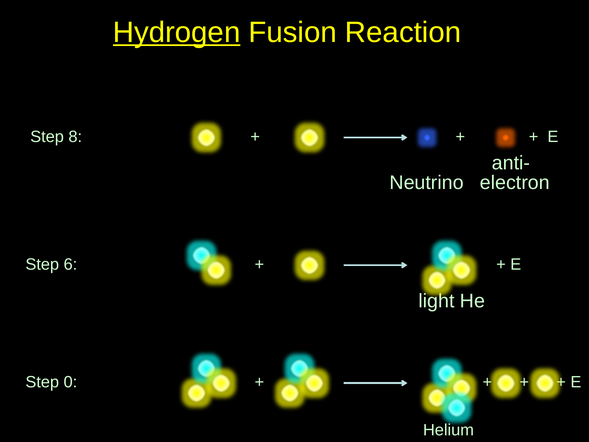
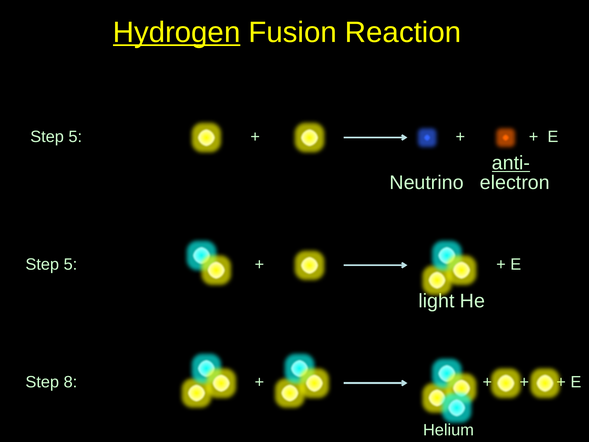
8: 8 -> 5 (75, 137)
anti- underline: none -> present (511, 163)
6: 6 -> 5 (70, 264)
0: 0 -> 8 (70, 382)
